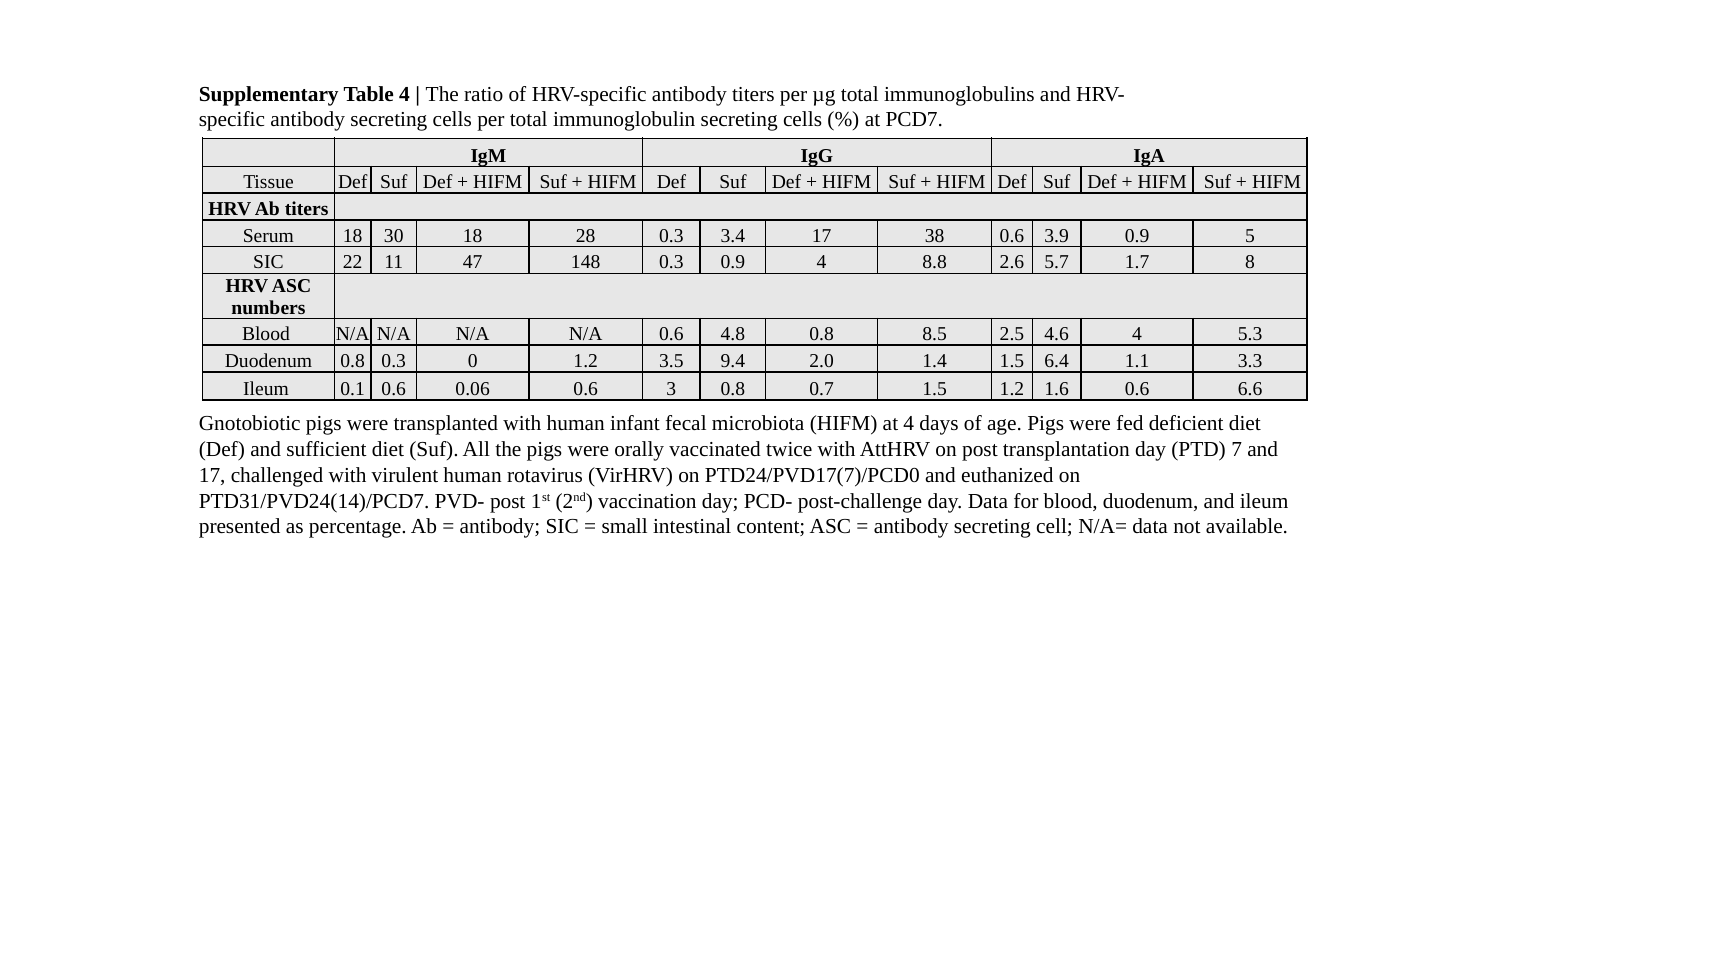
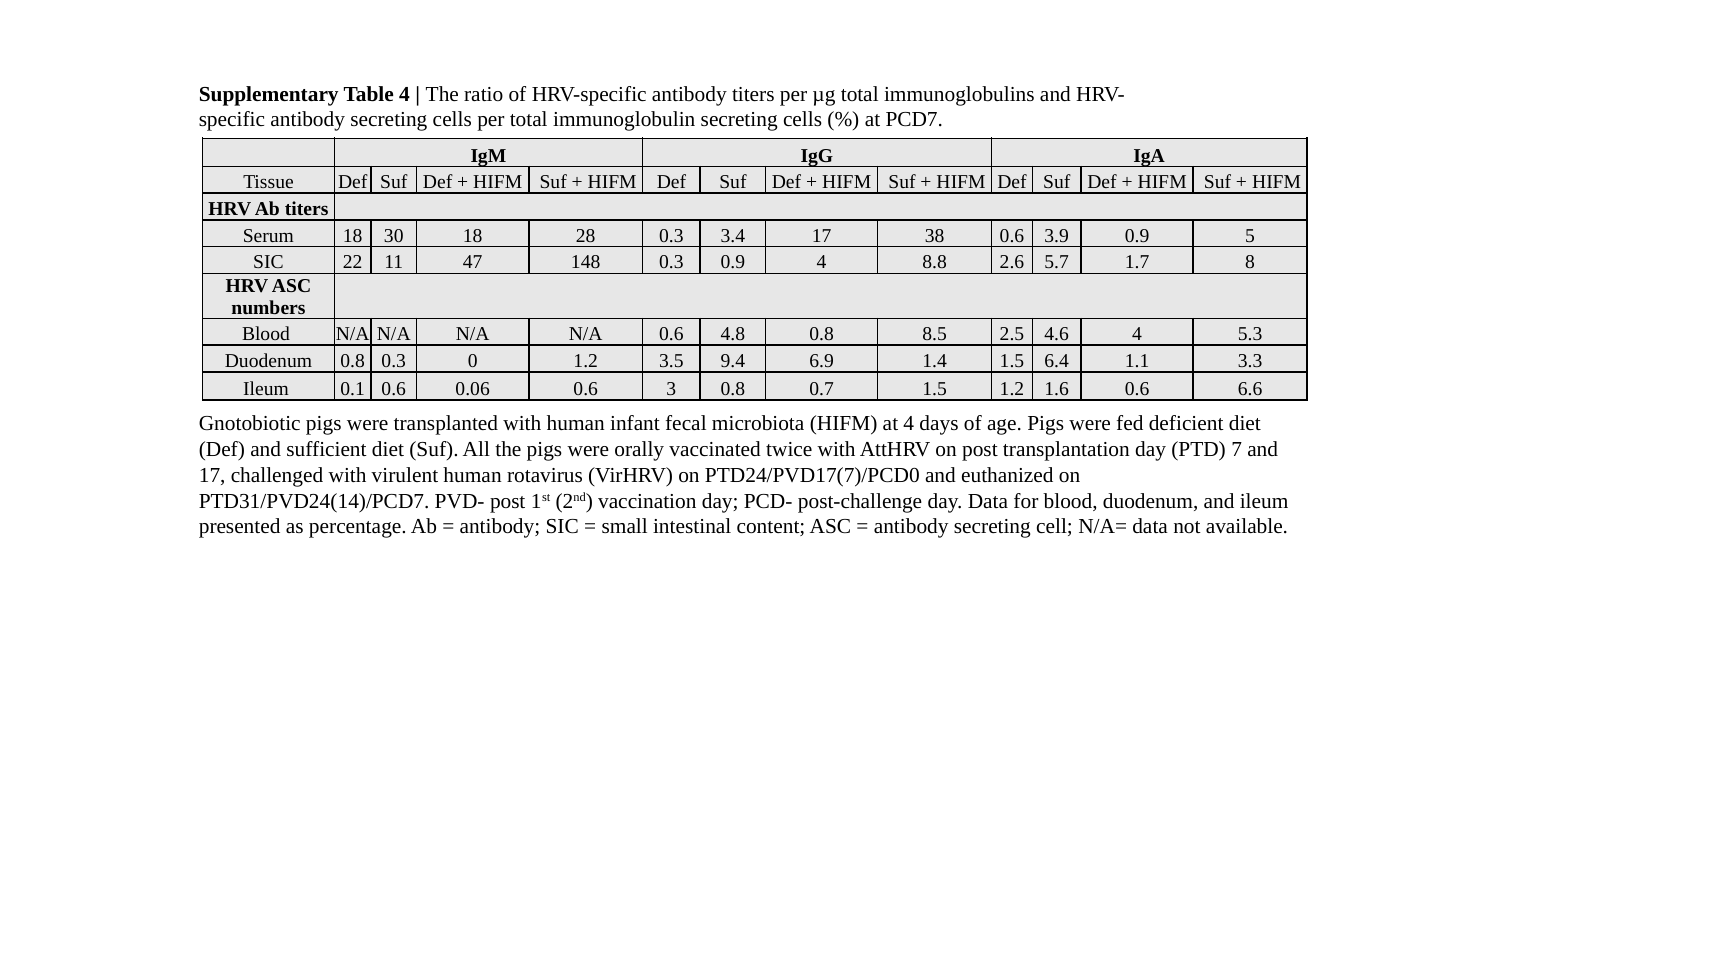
2.0: 2.0 -> 6.9 (822, 361)
